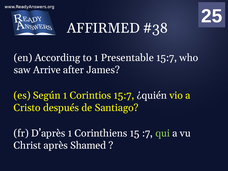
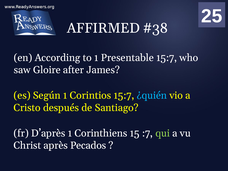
Arrive: Arrive -> Gloire (47, 70)
¿quién colour: white -> light blue (152, 95)
Shamed: Shamed -> Pecados (88, 145)
